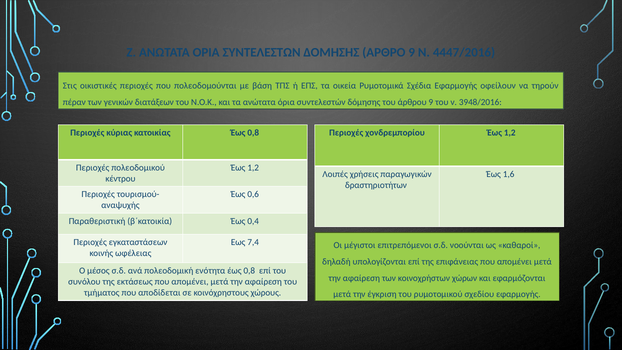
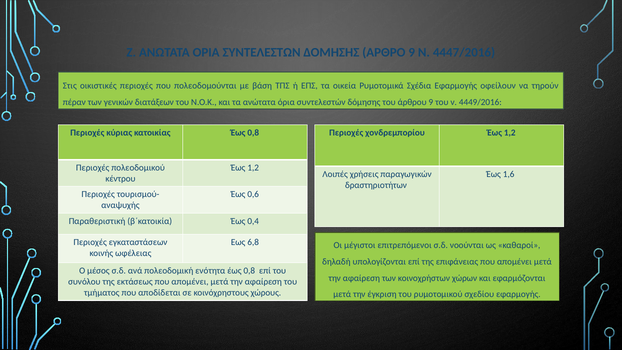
3948/2016: 3948/2016 -> 4449/2016 (480, 102)
7,4: 7,4 -> 6,8 (253, 242)
